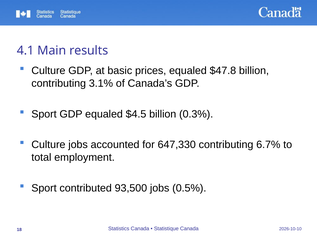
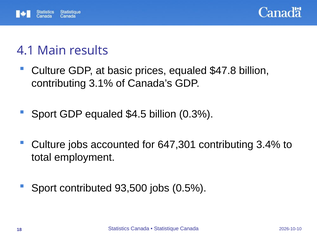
647,330: 647,330 -> 647,301 (177, 145)
6.7%: 6.7% -> 3.4% (268, 145)
